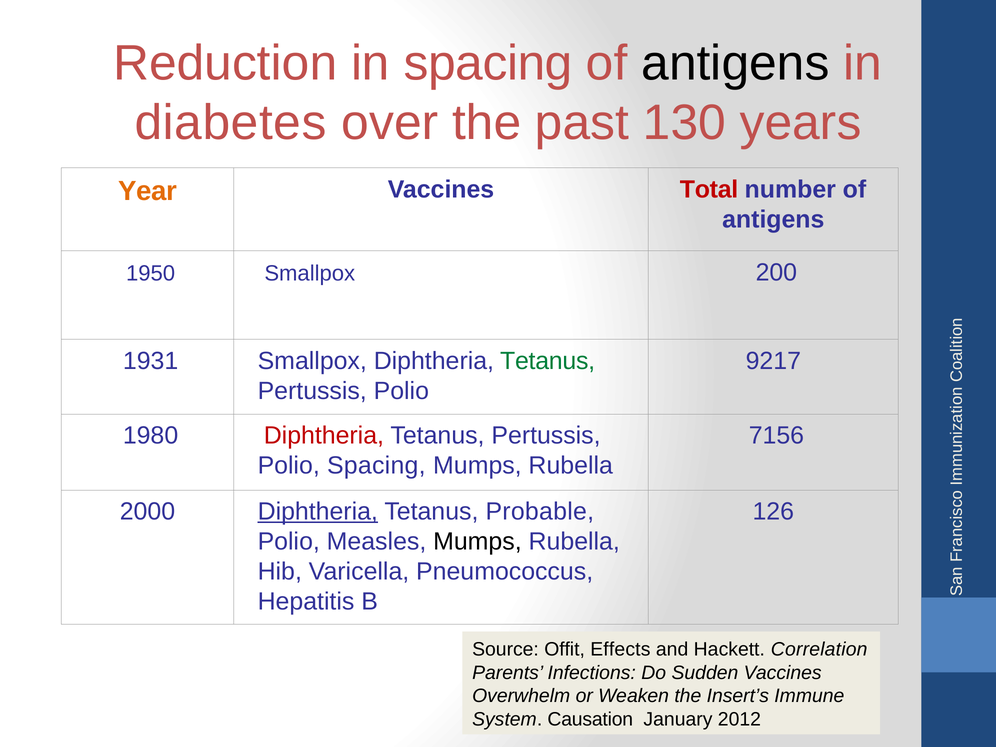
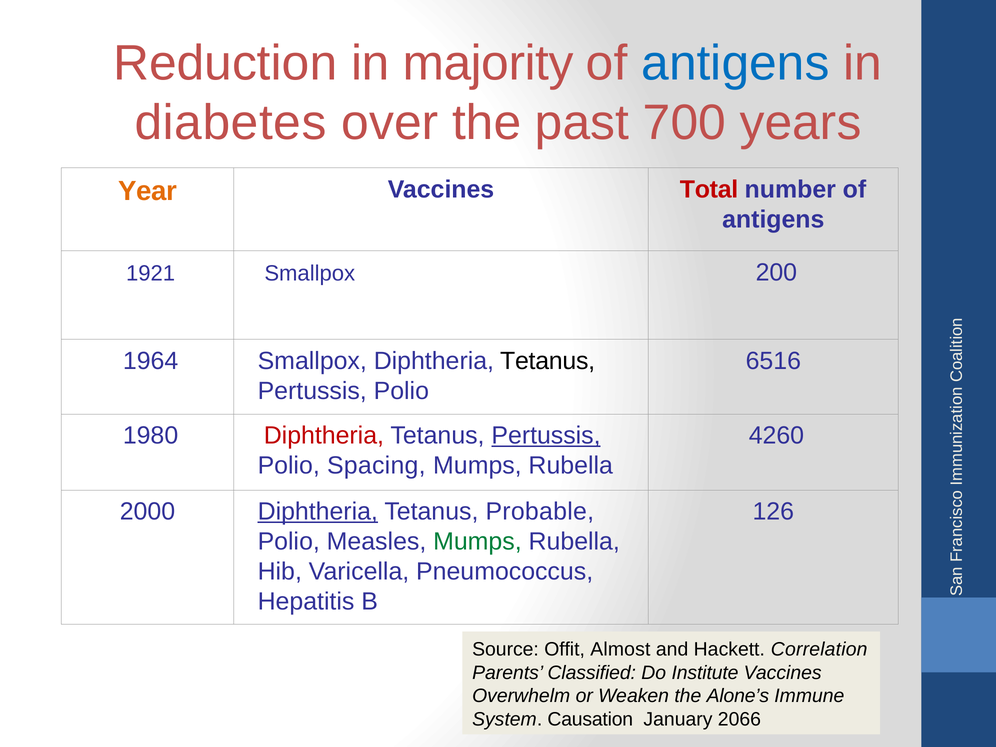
in spacing: spacing -> majority (488, 63)
antigens colour: black -> blue (735, 63)
130: 130 -> 700 (684, 123)
1950: 1950 -> 1921 (151, 273)
1931: 1931 -> 1964 (151, 361)
Tetanus colour: green -> black (548, 361)
9217: 9217 -> 6516 (773, 361)
Pertussis underline: none -> present (546, 436)
7156: 7156 -> 4260 (776, 436)
Mumps colour: black -> green (477, 542)
Effects: Effects -> Almost (620, 649)
Infections: Infections -> Classified (592, 673)
Sudden: Sudden -> Institute (705, 673)
Insert’s: Insert’s -> Alone’s (738, 696)
2012: 2012 -> 2066 (739, 719)
